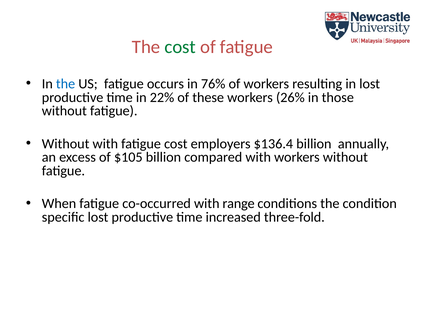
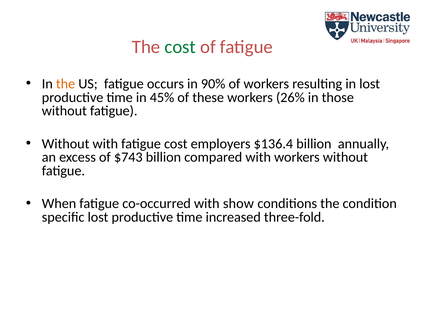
the colour: blue -> orange (66, 84)
76%: 76% -> 90% (213, 84)
22%: 22% -> 45% (162, 97)
$105: $105 -> $743 (128, 157)
range: range -> show (238, 204)
